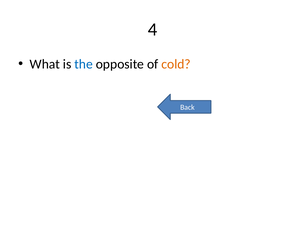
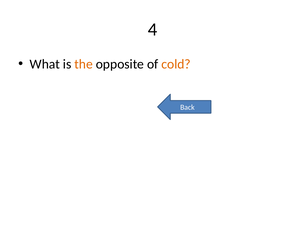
the colour: blue -> orange (84, 64)
